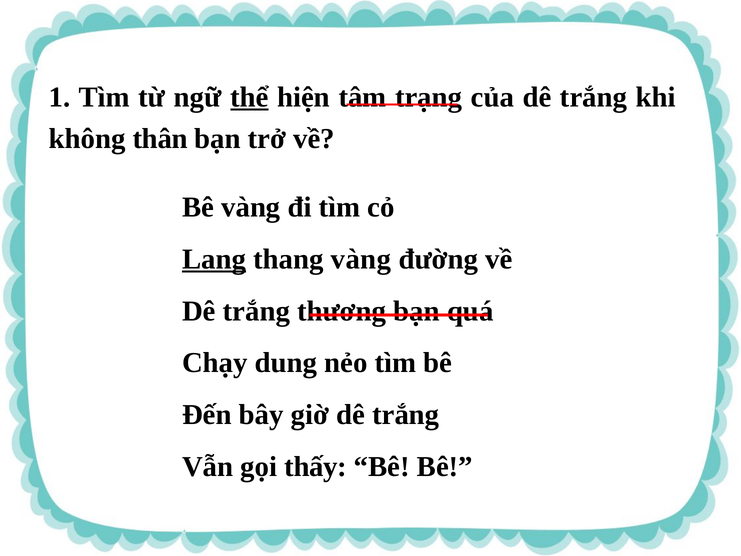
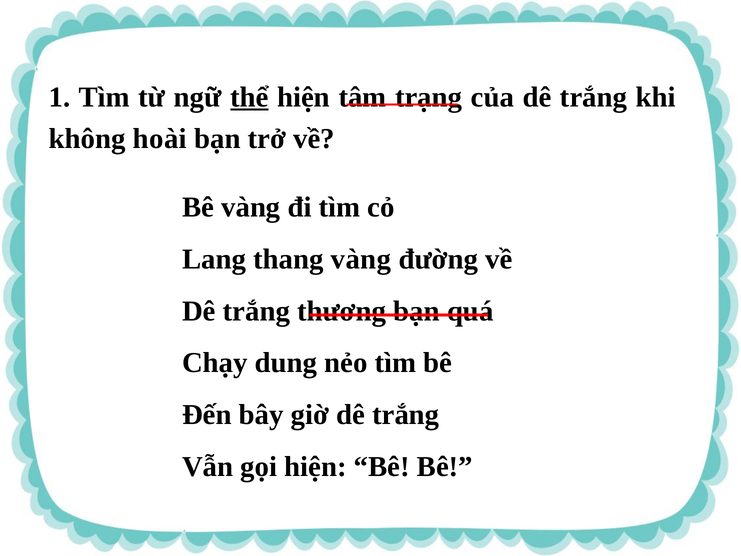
thân: thân -> hoài (160, 139)
Lang underline: present -> none (214, 259)
gọi thấy: thấy -> hiện (316, 467)
